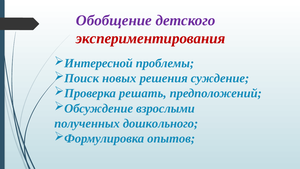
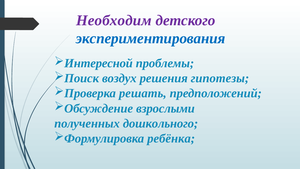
Обобщение: Обобщение -> Необходим (114, 20)
экспериментирования colour: red -> blue (151, 38)
новых: новых -> воздух (119, 78)
суждение: суждение -> гипотезы (220, 78)
опытов: опытов -> ребёнка (171, 138)
